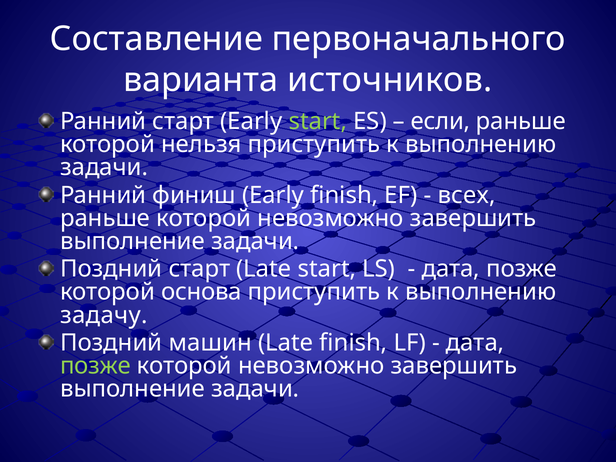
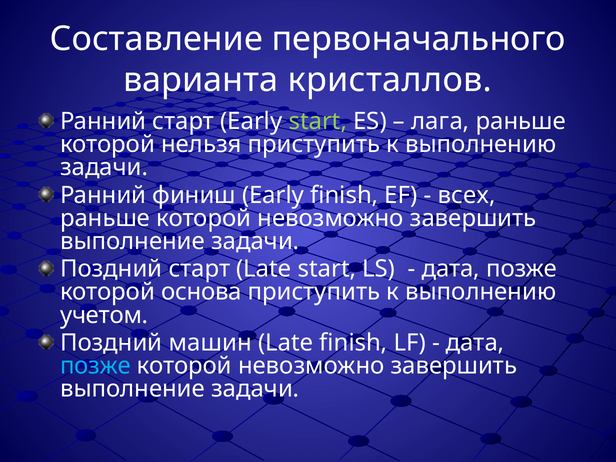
источников: источников -> кристаллов (390, 80)
если: если -> лага (440, 121)
задачу: задачу -> учетом (104, 315)
позже colour: light green -> light blue (96, 366)
